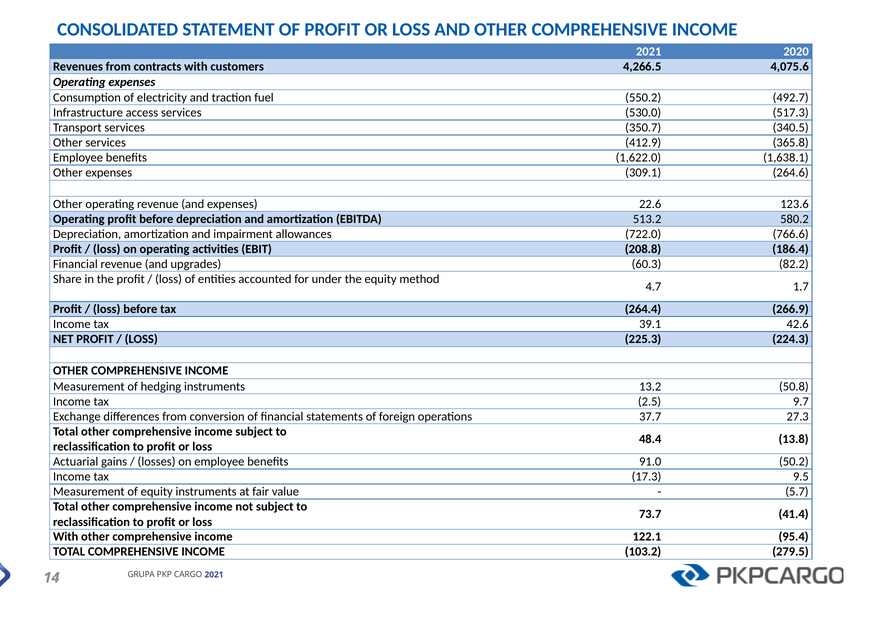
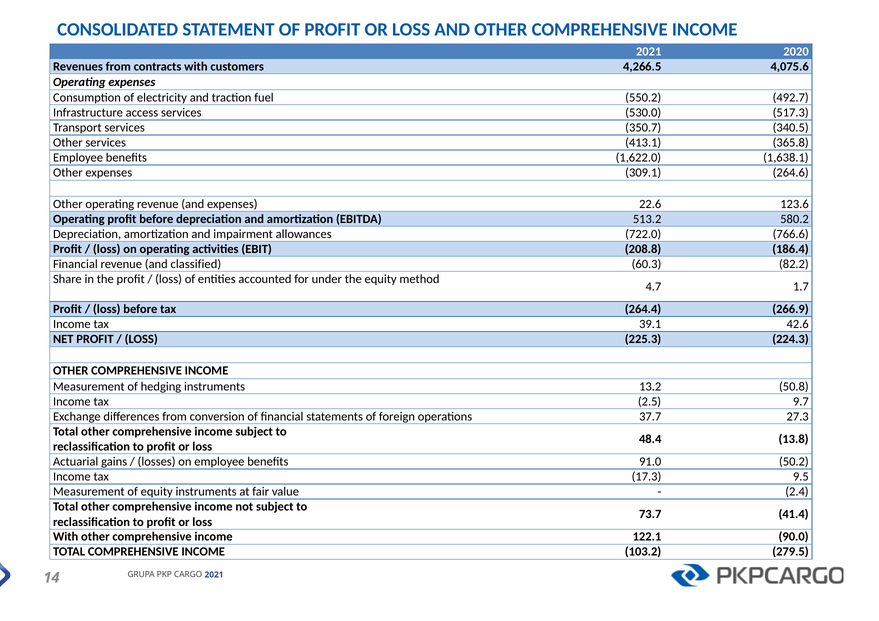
412.9: 412.9 -> 413.1 (643, 143)
upgrades: upgrades -> classified (196, 264)
5.7: 5.7 -> 2.4 (797, 492)
95.4: 95.4 -> 90.0 (794, 537)
